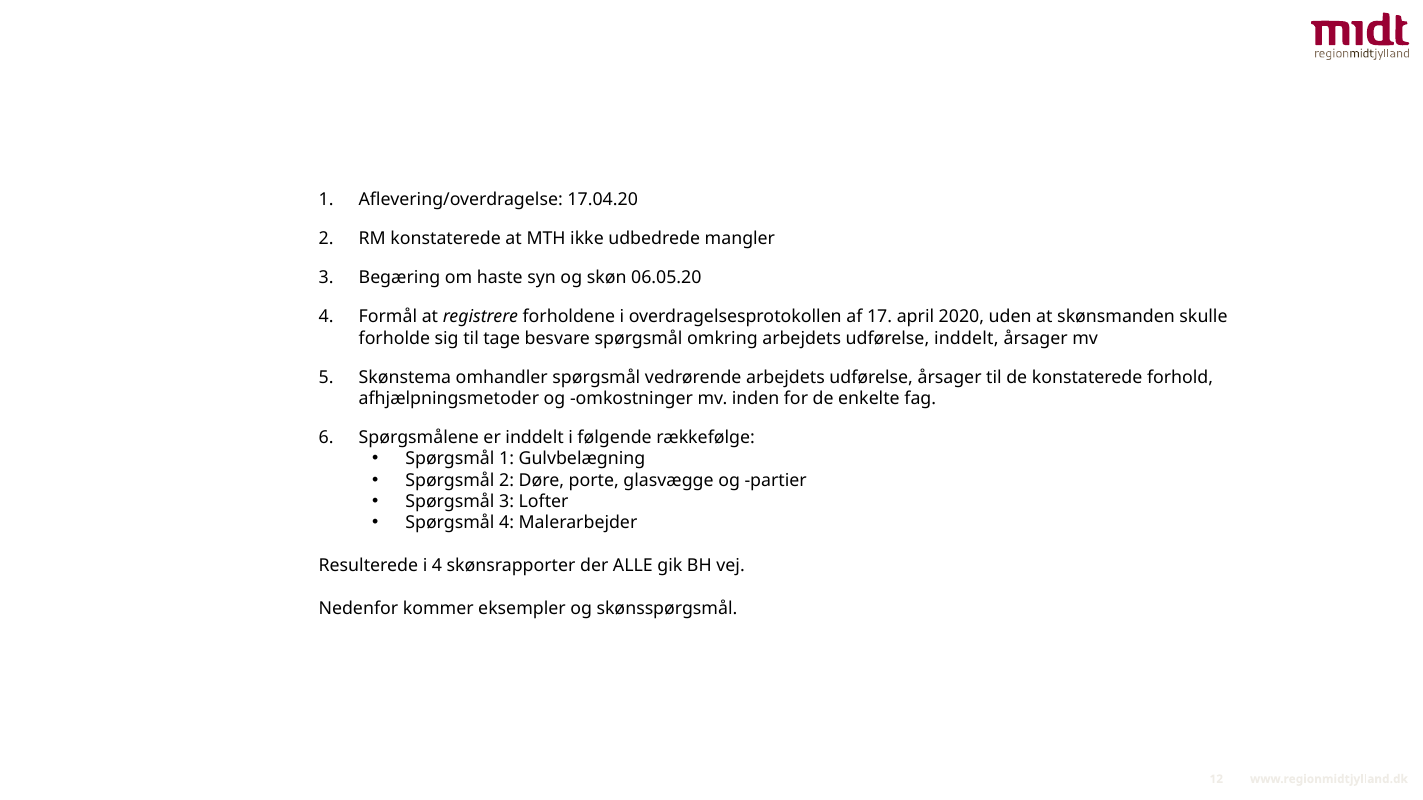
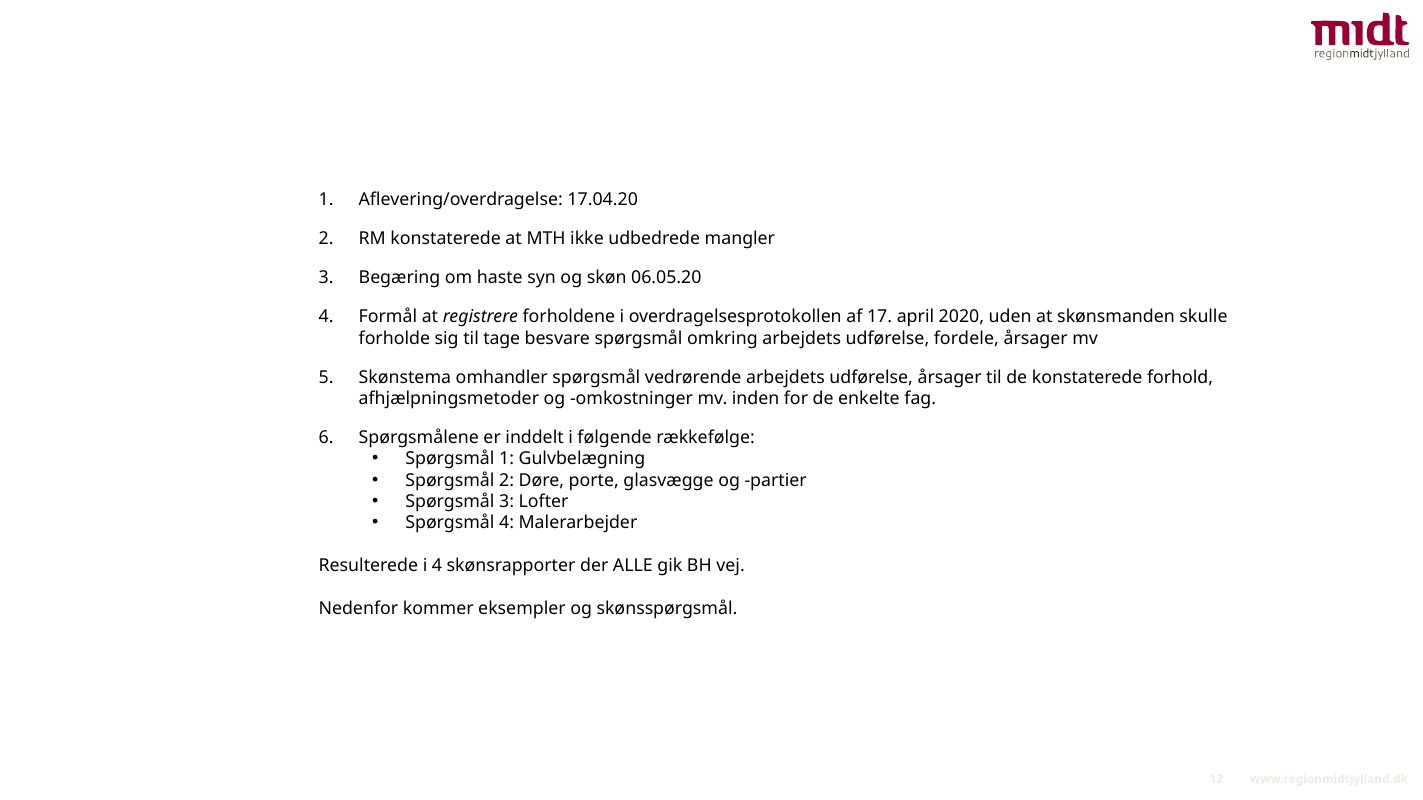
udførelse inddelt: inddelt -> fordele (966, 338)
